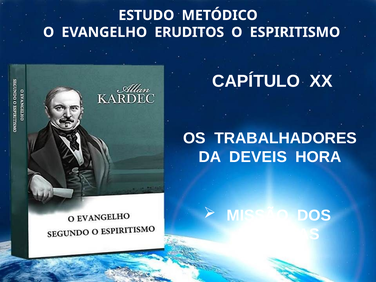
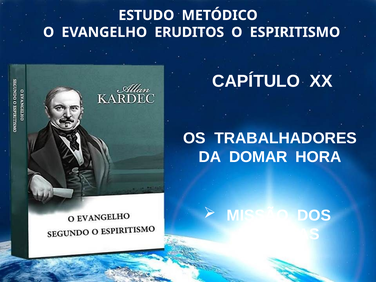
DEVEIS: DEVEIS -> DOMAR (258, 157)
